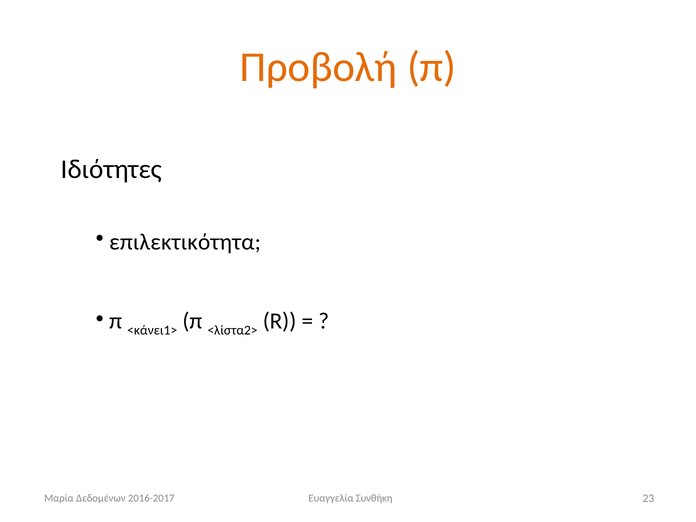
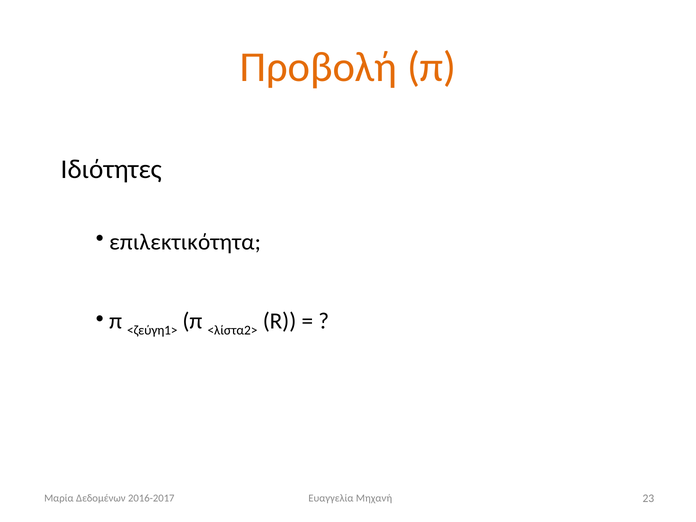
<κάνει1>: <κάνει1> -> <ζεύγη1> (152, 330)
Συνθήκη: Συνθήκη -> Μηχανή (374, 498)
